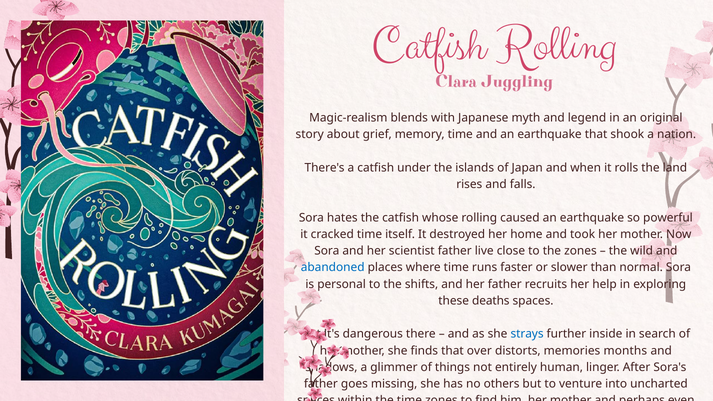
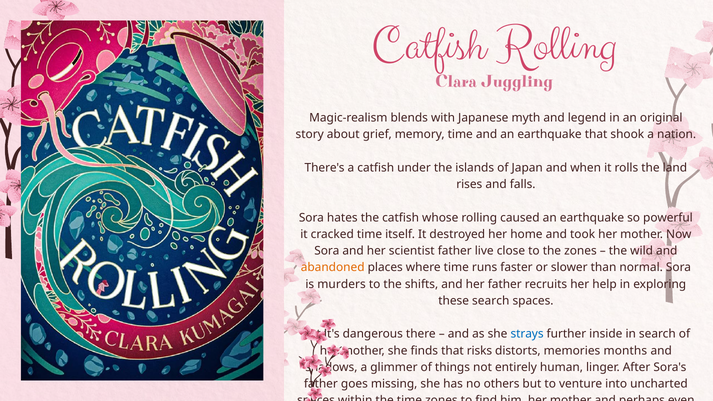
abandoned colour: blue -> orange (333, 268)
personal: personal -> murders (342, 284)
these deaths: deaths -> search (491, 301)
over: over -> risks (479, 351)
